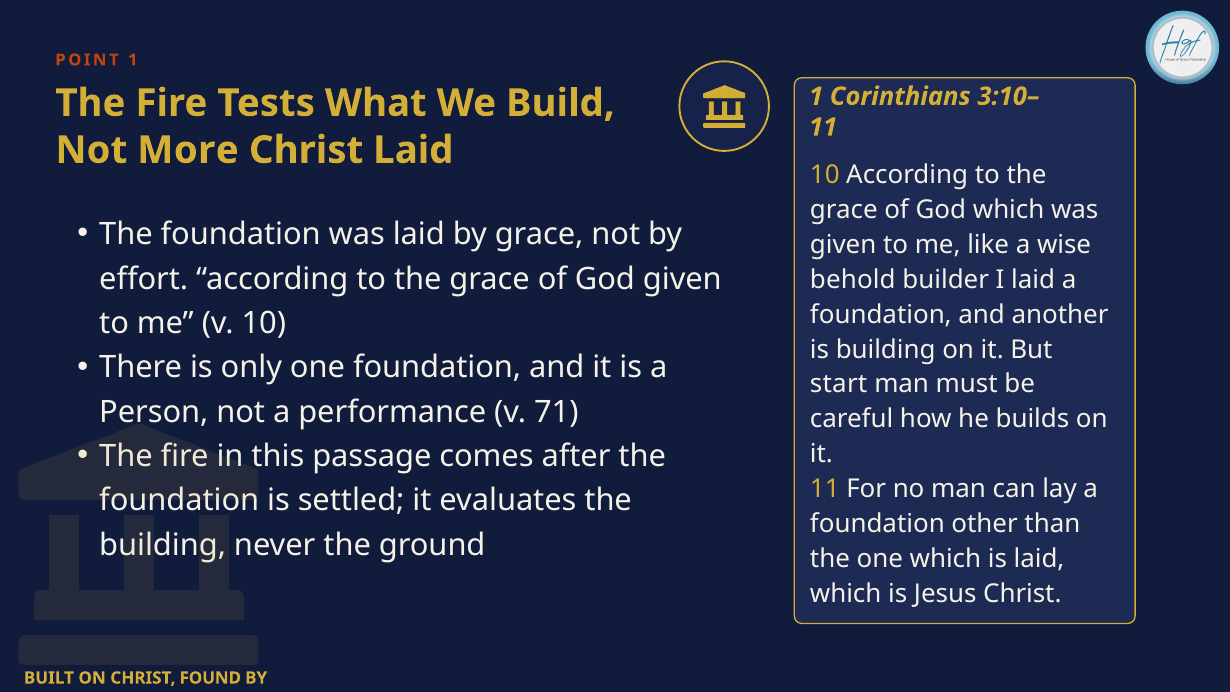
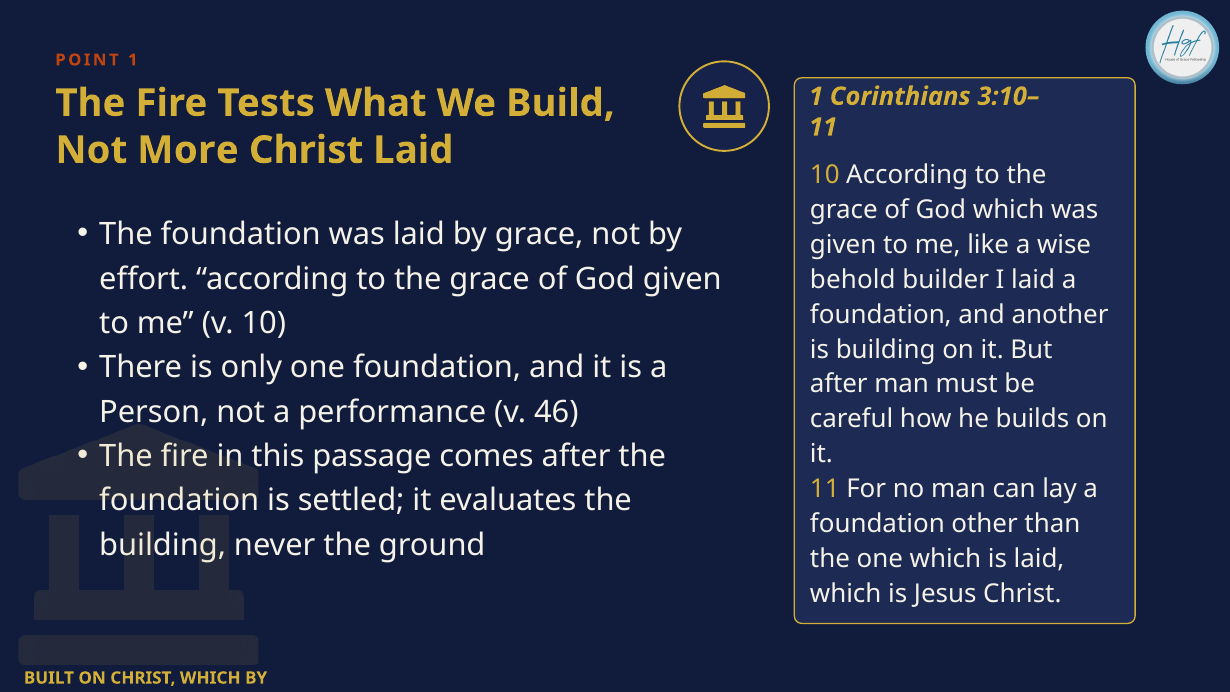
start: start -> after (839, 384)
71: 71 -> 46 (556, 412)
CHRIST FOUND: FOUND -> WHICH (210, 678)
